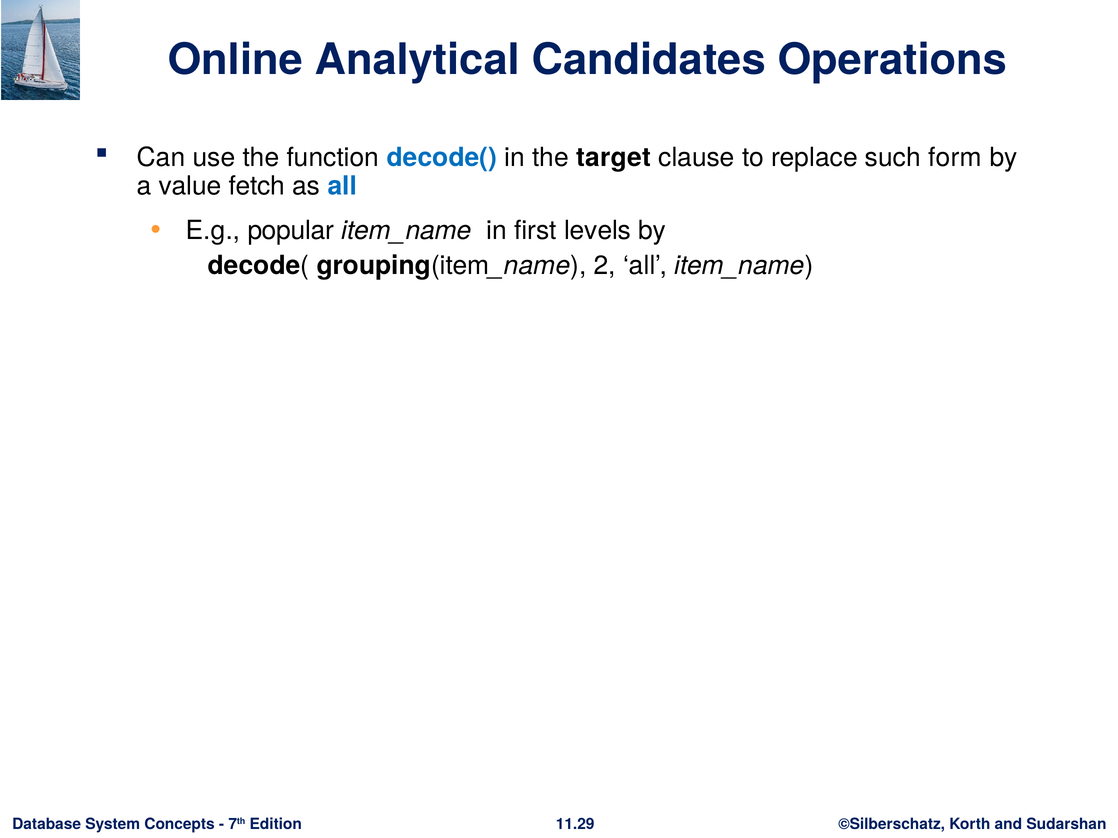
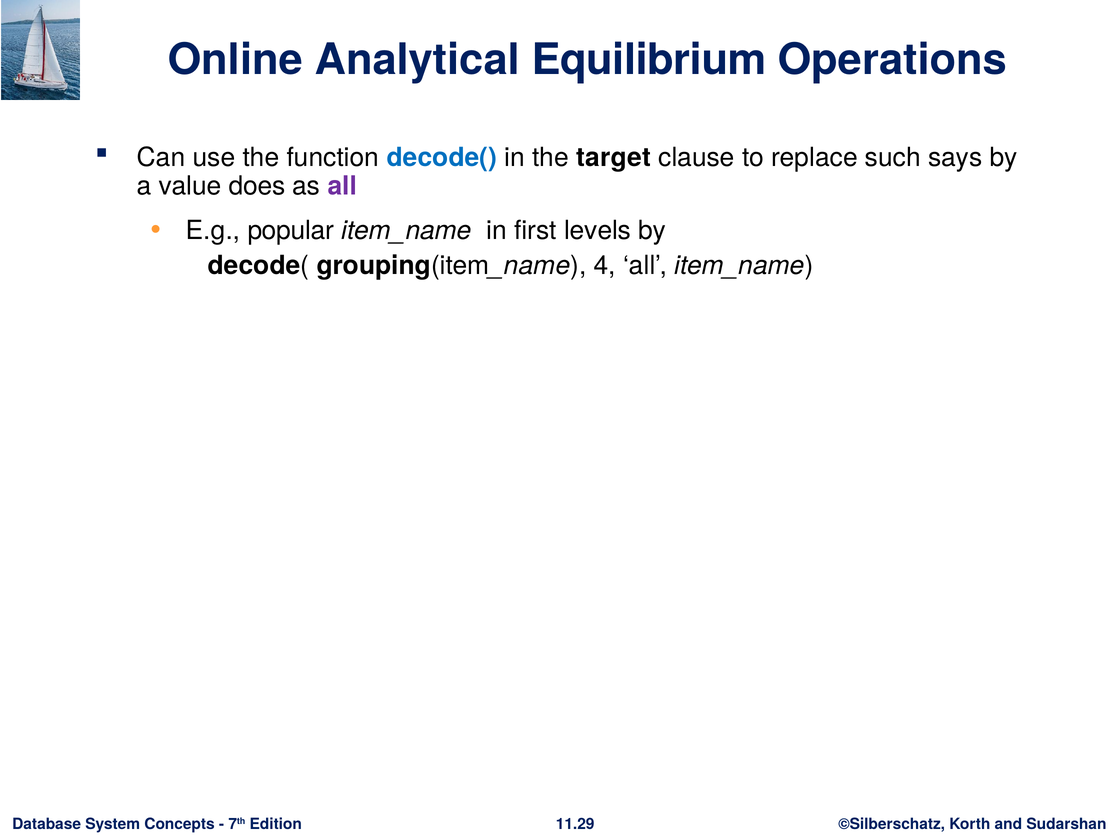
Candidates: Candidates -> Equilibrium (649, 60)
form: form -> says (955, 158)
fetch: fetch -> does (257, 186)
all colour: blue -> purple (342, 186)
2: 2 -> 4 (605, 266)
